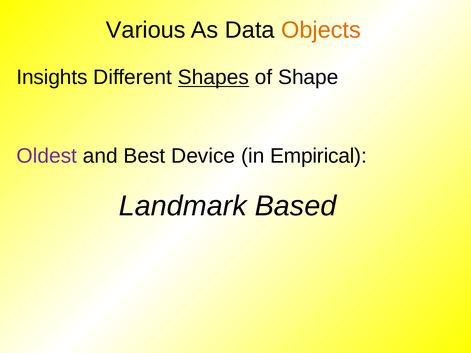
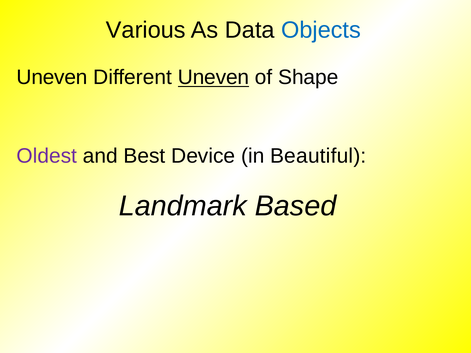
Objects colour: orange -> blue (321, 30)
Insights: Insights -> Uneven (52, 77)
Different Shapes: Shapes -> Uneven (214, 77)
Empirical: Empirical -> Beautiful (318, 156)
